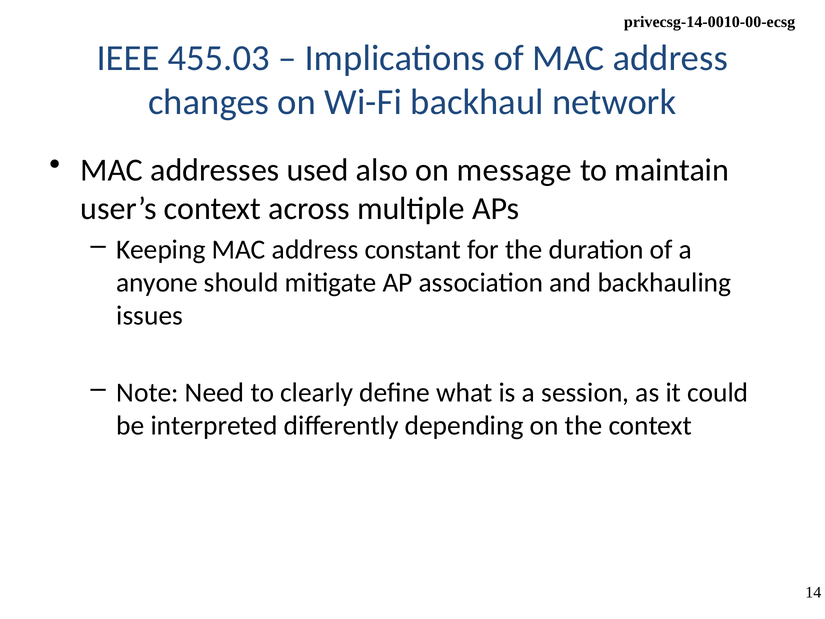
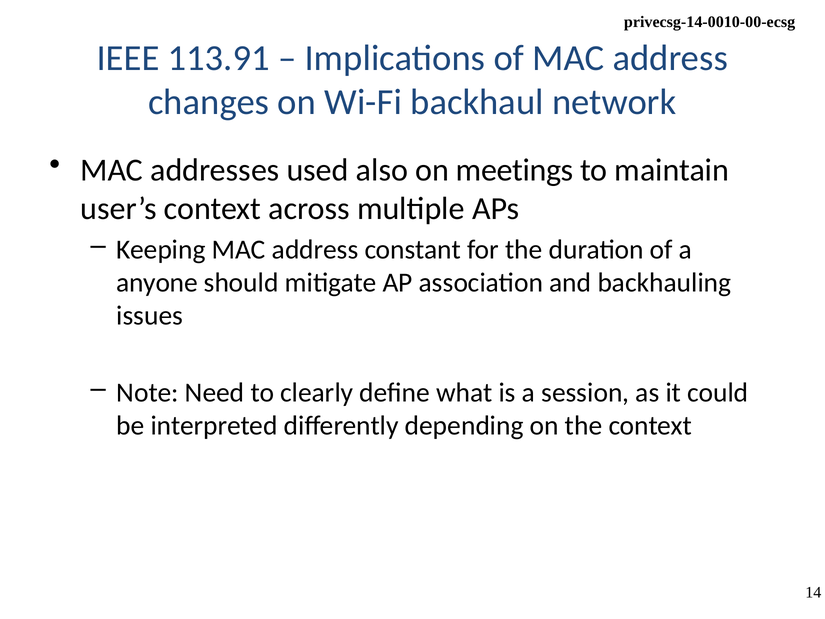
455.03: 455.03 -> 113.91 (219, 58)
message: message -> meetings (515, 170)
